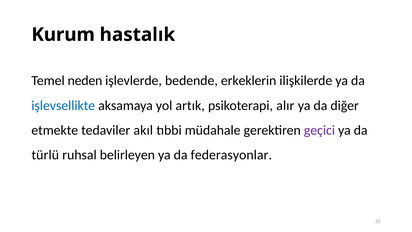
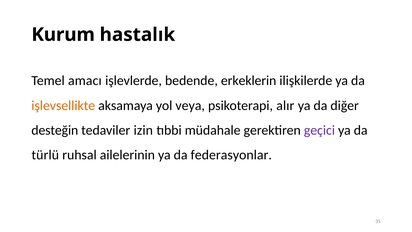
neden: neden -> amacı (85, 81)
işlevsellikte colour: blue -> orange (63, 105)
artık: artık -> veya (190, 105)
etmekte: etmekte -> desteğin (55, 130)
akıl: akıl -> izin (143, 130)
belirleyen: belirleyen -> ailelerinin (127, 155)
